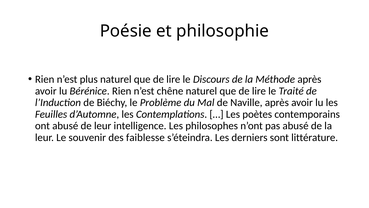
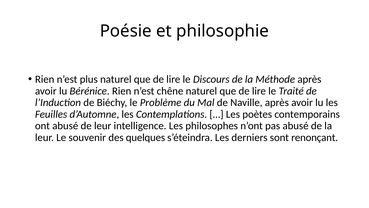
faiblesse: faiblesse -> quelques (145, 137)
littérature: littérature -> renonçant (315, 137)
